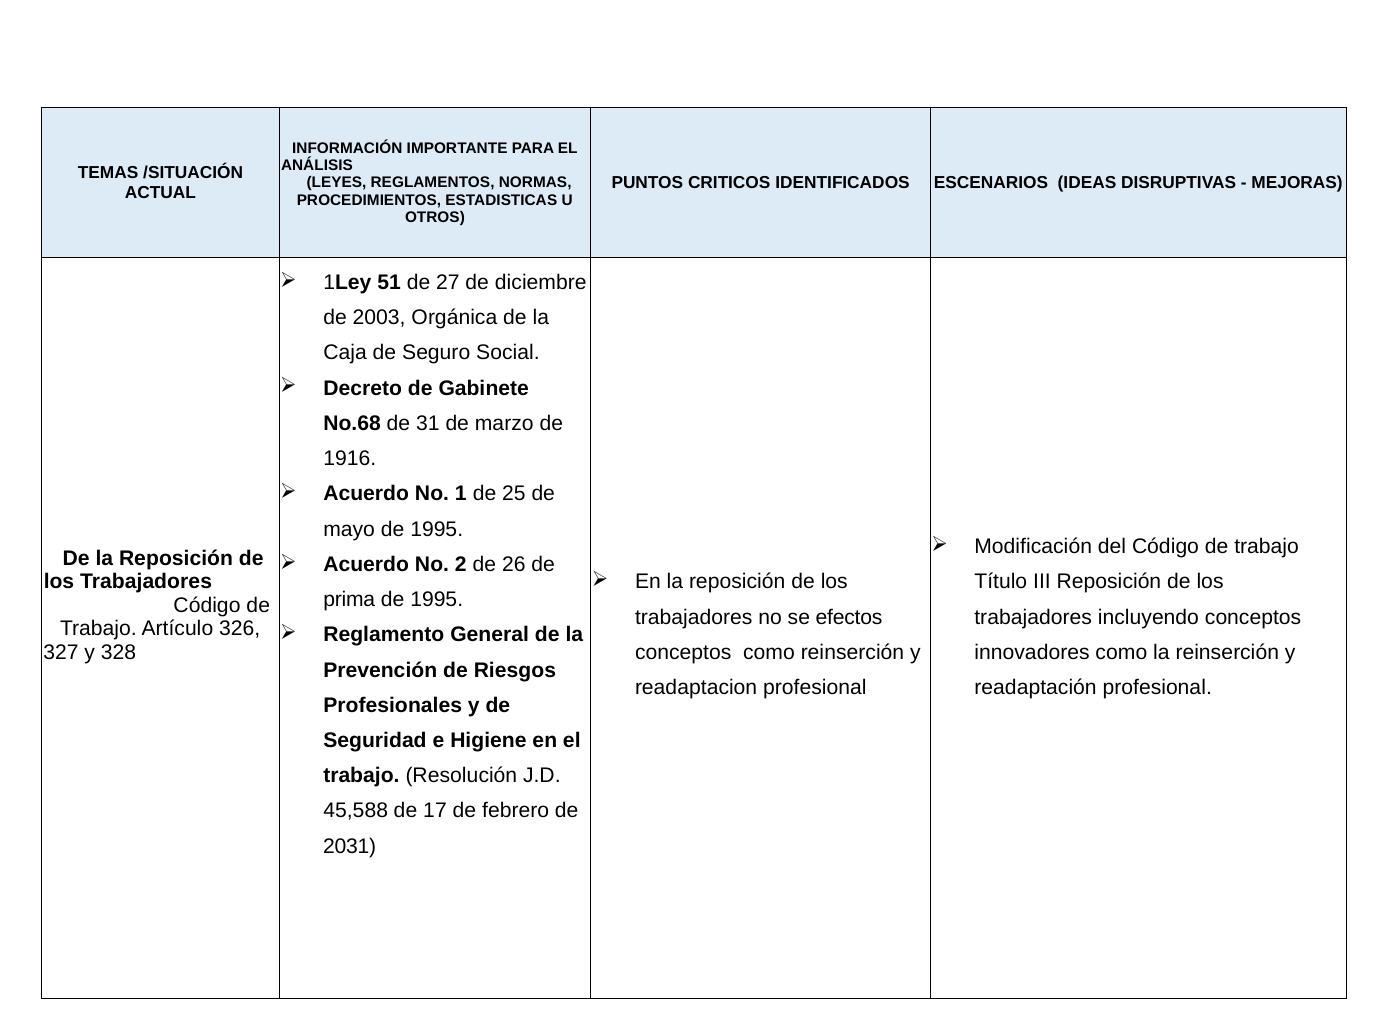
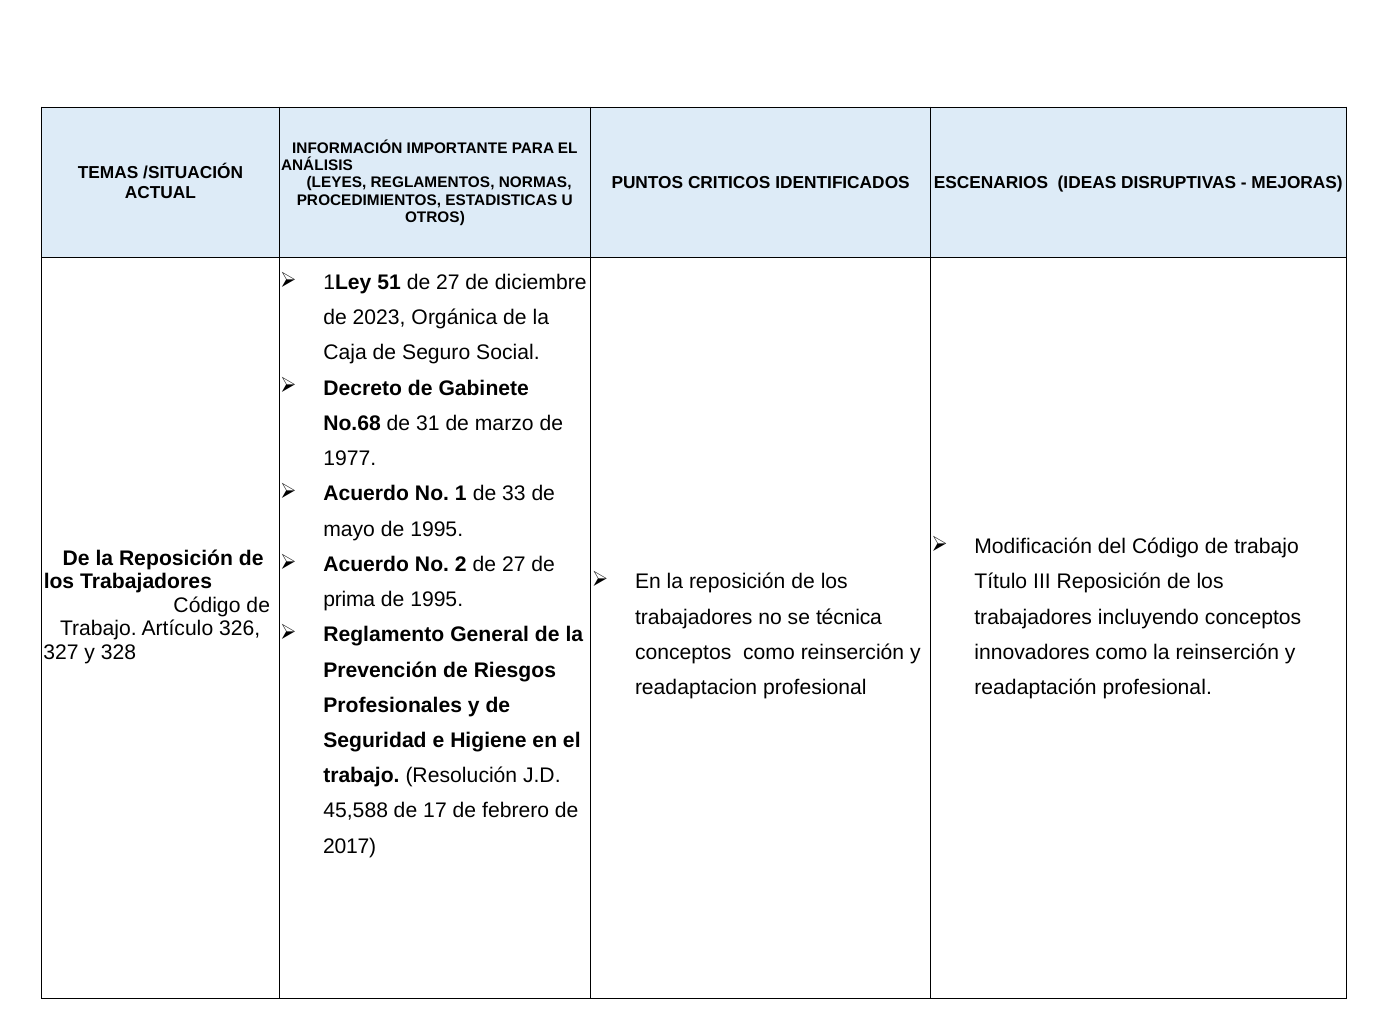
2003: 2003 -> 2023 (379, 318)
1916: 1916 -> 1977 (350, 459)
25: 25 -> 33 (514, 494)
2 de 26: 26 -> 27 (514, 565)
efectos: efectos -> técnica (849, 617)
2031: 2031 -> 2017 (350, 847)
